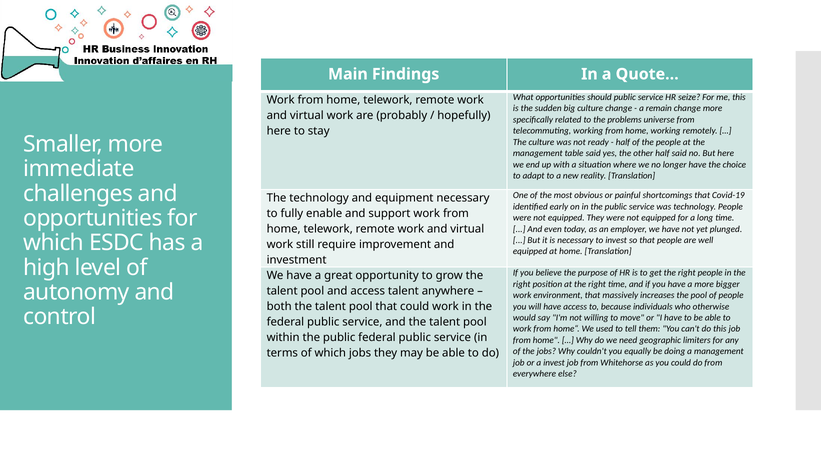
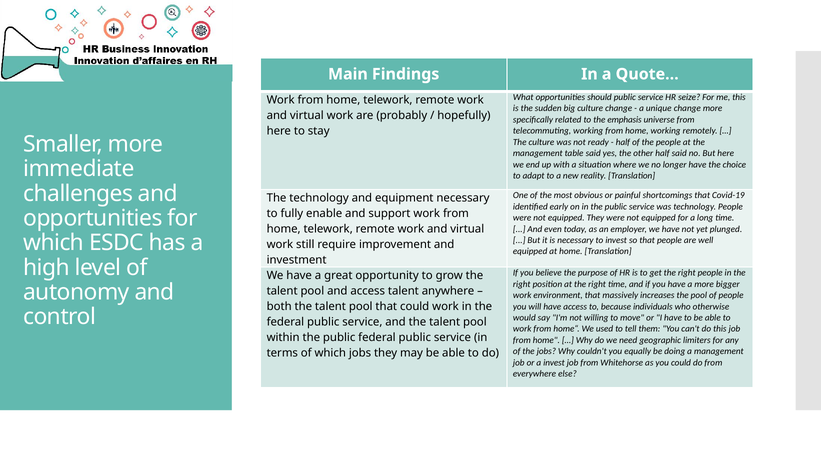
remain: remain -> unique (659, 108)
problems: problems -> emphasis (625, 120)
